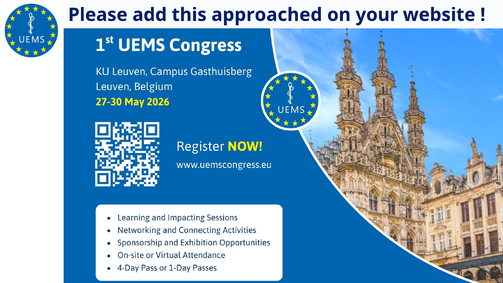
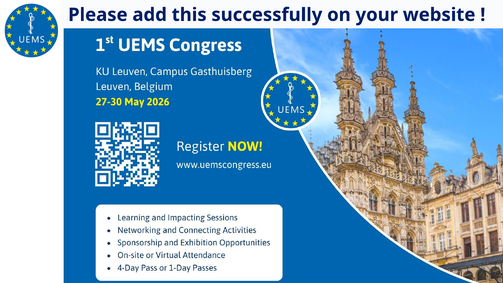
approached: approached -> successfully (267, 15)
